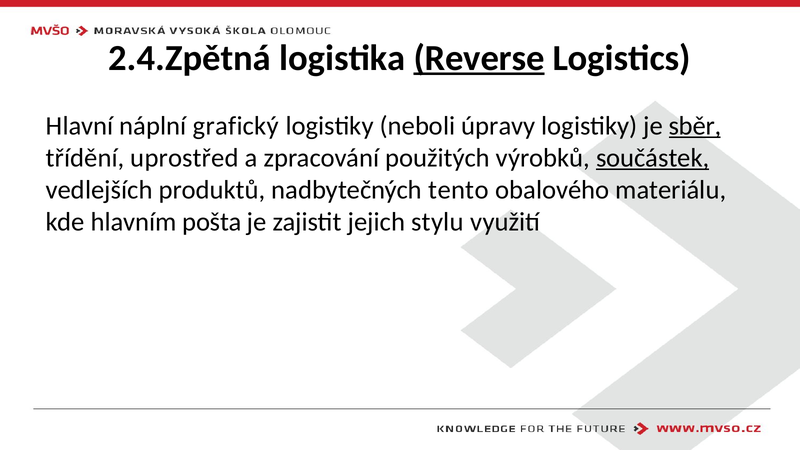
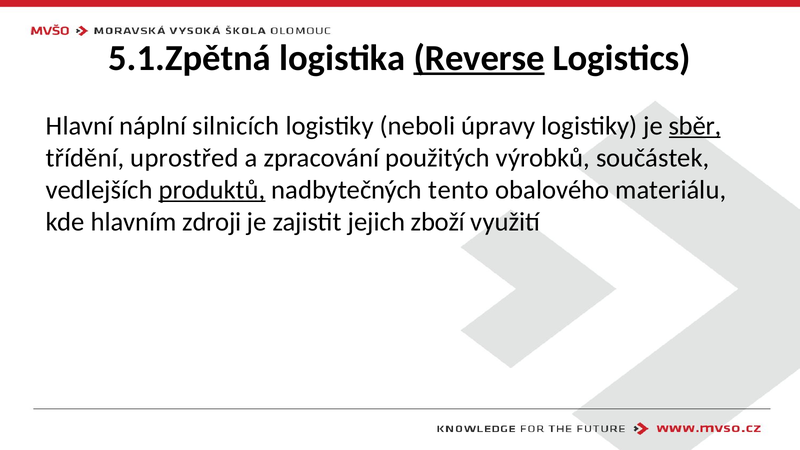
2.4.Zpětná: 2.4.Zpětná -> 5.1.Zpětná (190, 58)
grafický: grafický -> silnicích (236, 126)
součástek underline: present -> none (653, 158)
produktů underline: none -> present (212, 190)
pošta: pošta -> zdroji (212, 222)
stylu: stylu -> zboží (438, 222)
